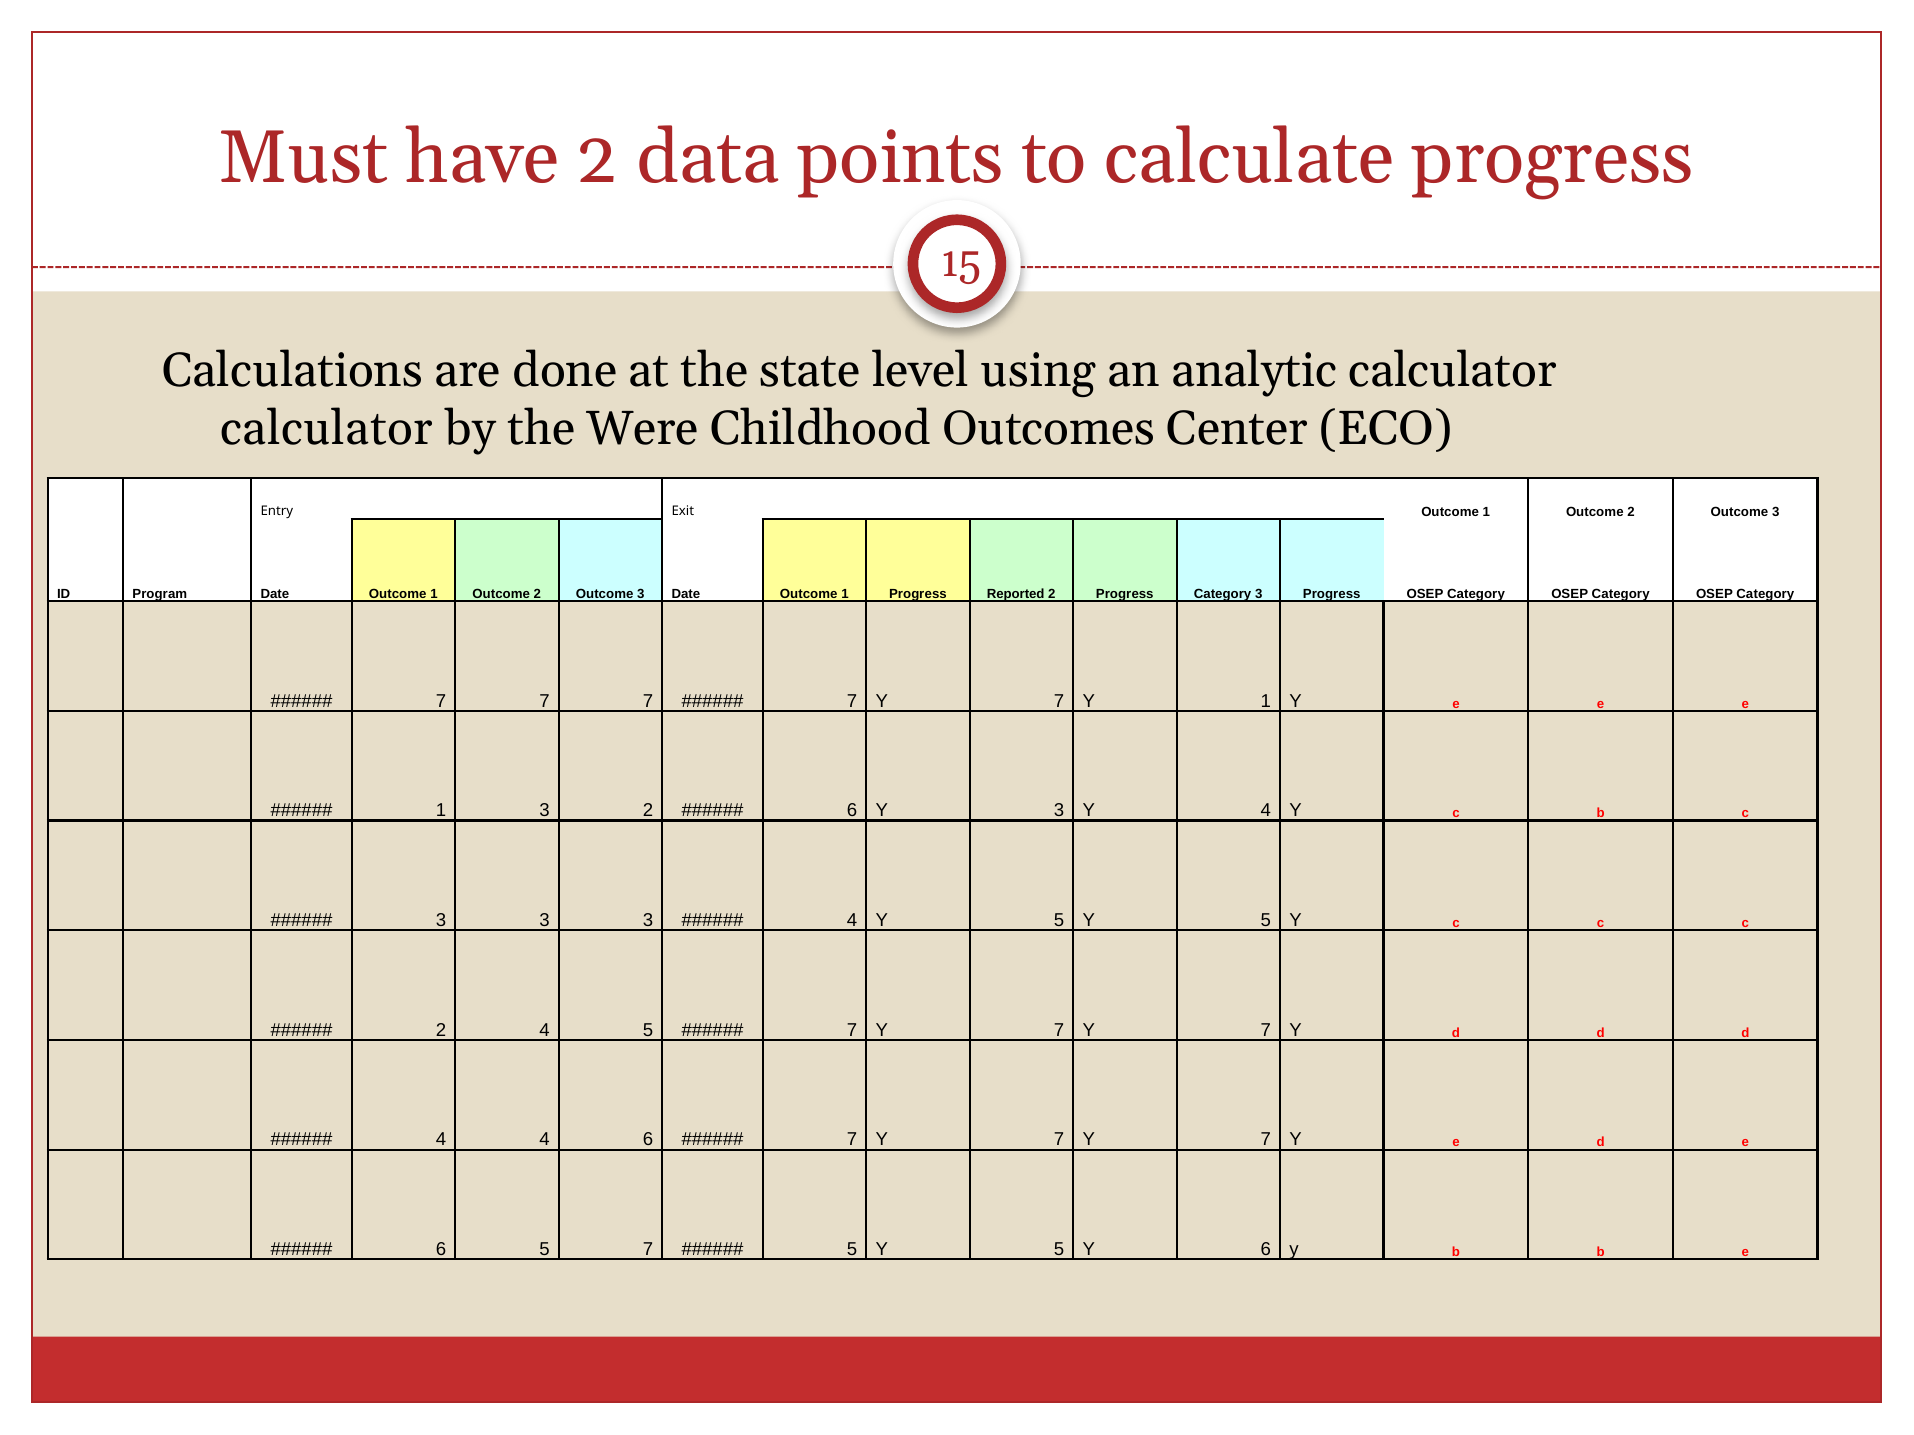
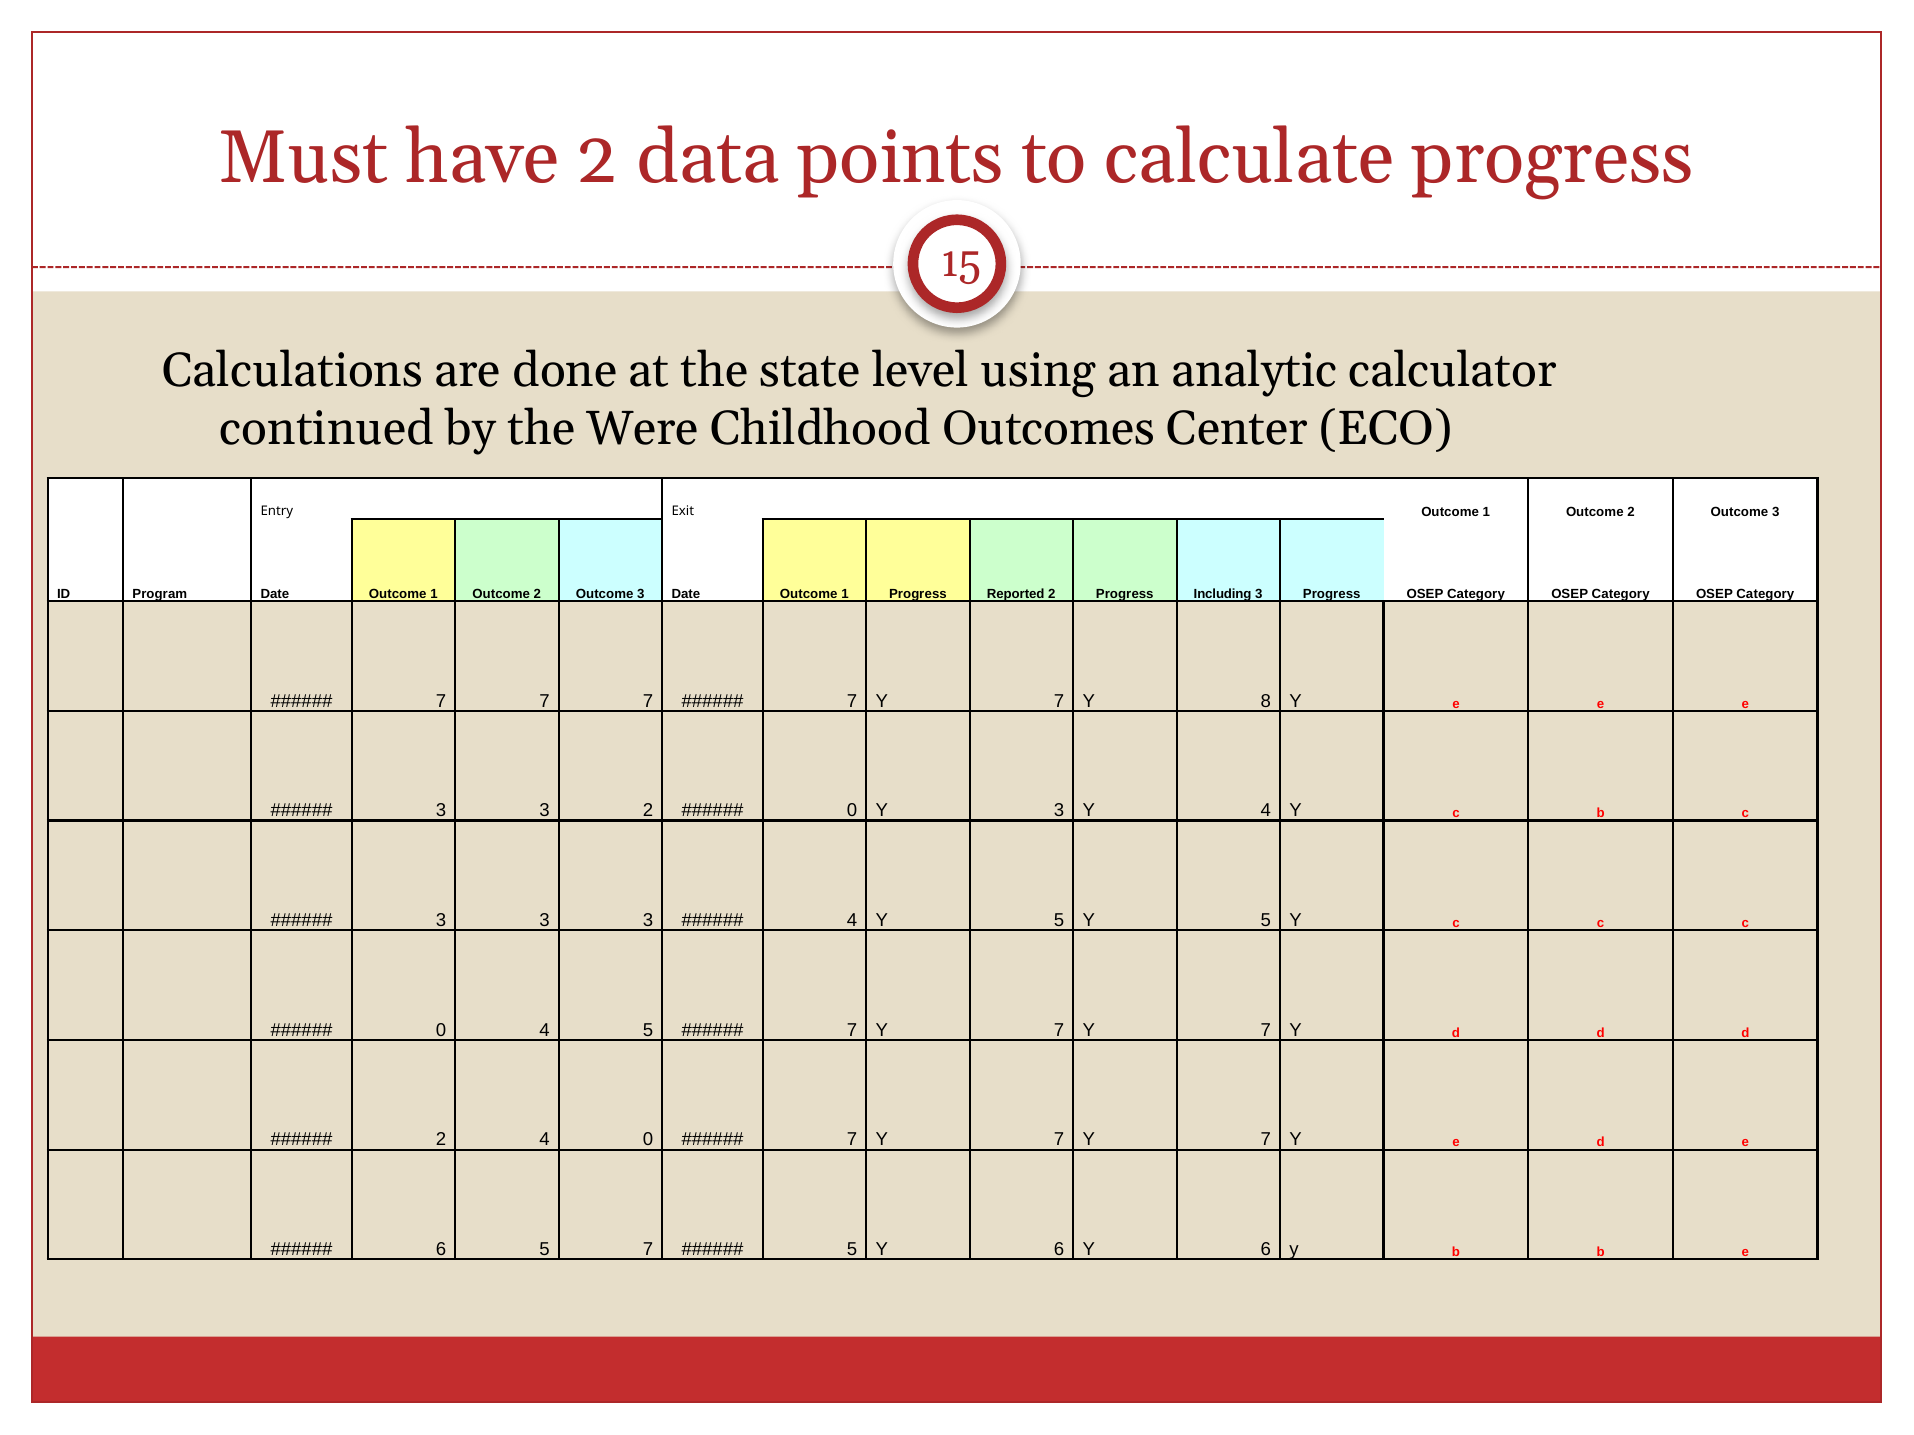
calculator: calculator -> continued (327, 428)
Progress Category: Category -> Including (1223, 594)
Y 1: 1 -> 8 (1266, 701)
1: 1 -> 3 (441, 811)
6: 6 -> 0 (852, 811)
2: 2 -> 0 (441, 1030)
4: 4 -> 2 (441, 1140)
4 6: 6 -> 0 (648, 1140)
5: 5 -> 6 (1059, 1250)
